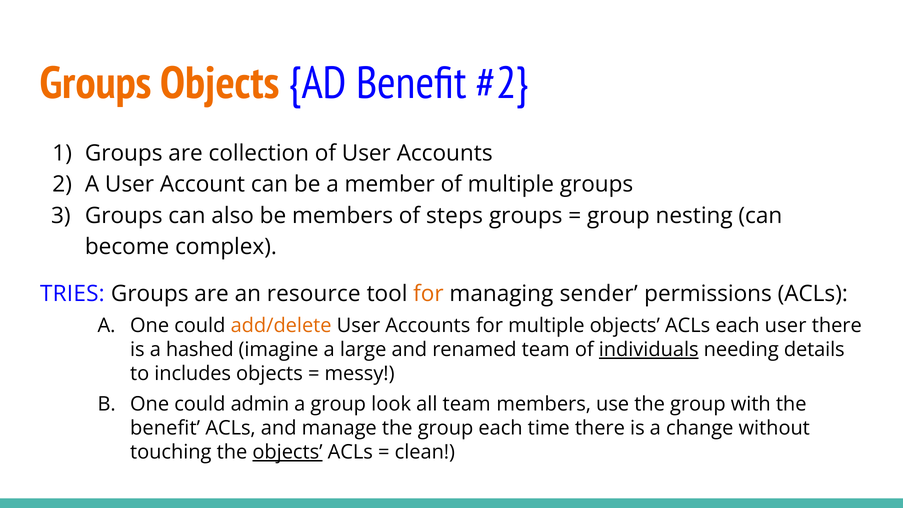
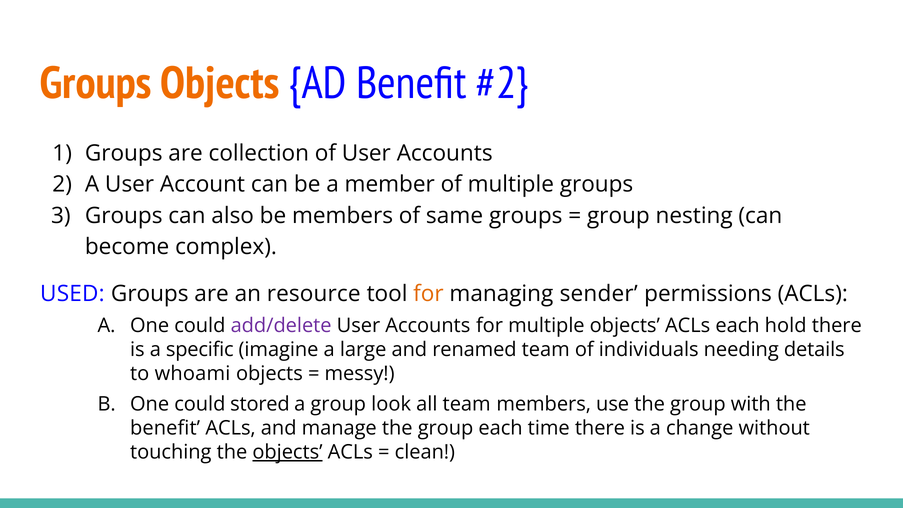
steps: steps -> same (455, 216)
TRIES: TRIES -> USED (72, 294)
add/delete colour: orange -> purple (281, 326)
each user: user -> hold (786, 326)
hashed: hashed -> specific (200, 350)
individuals underline: present -> none (649, 350)
includes: includes -> whoami (193, 374)
admin: admin -> stored (260, 404)
